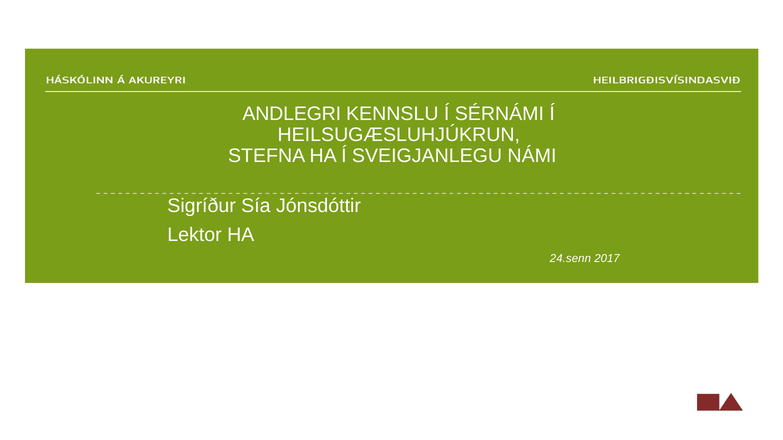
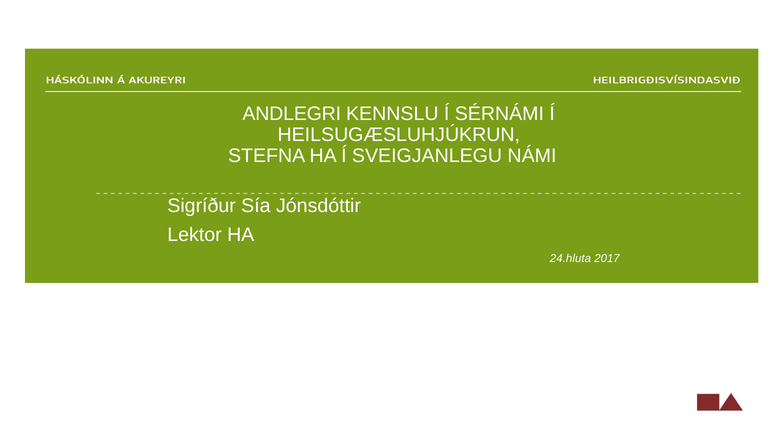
24.senn: 24.senn -> 24.hluta (570, 259)
